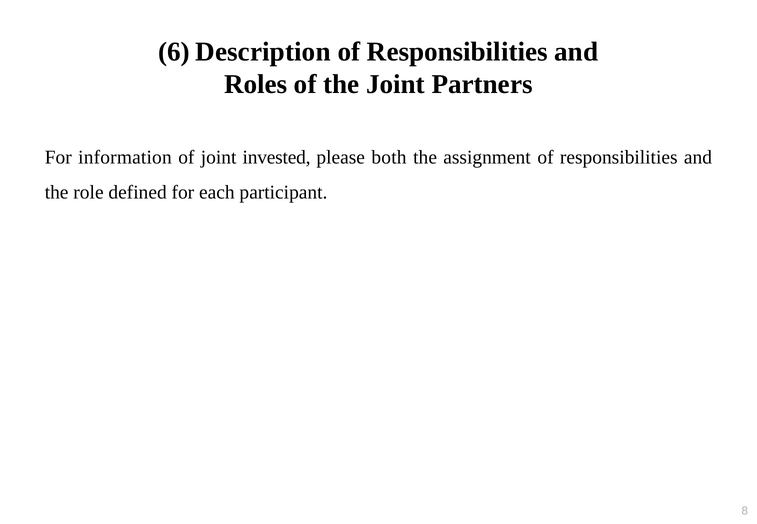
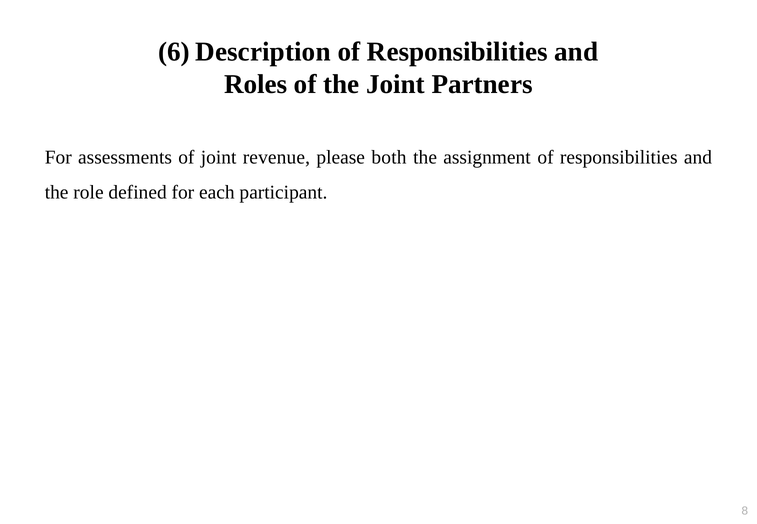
information: information -> assessments (125, 157)
invested: invested -> revenue (276, 157)
